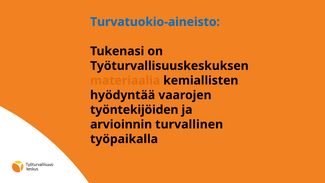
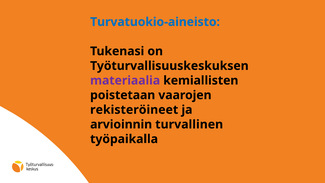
materiaalia colour: orange -> purple (125, 80)
hyödyntää: hyödyntää -> poistetaan (123, 95)
työntekijöiden: työntekijöiden -> rekisteröineet (134, 110)
